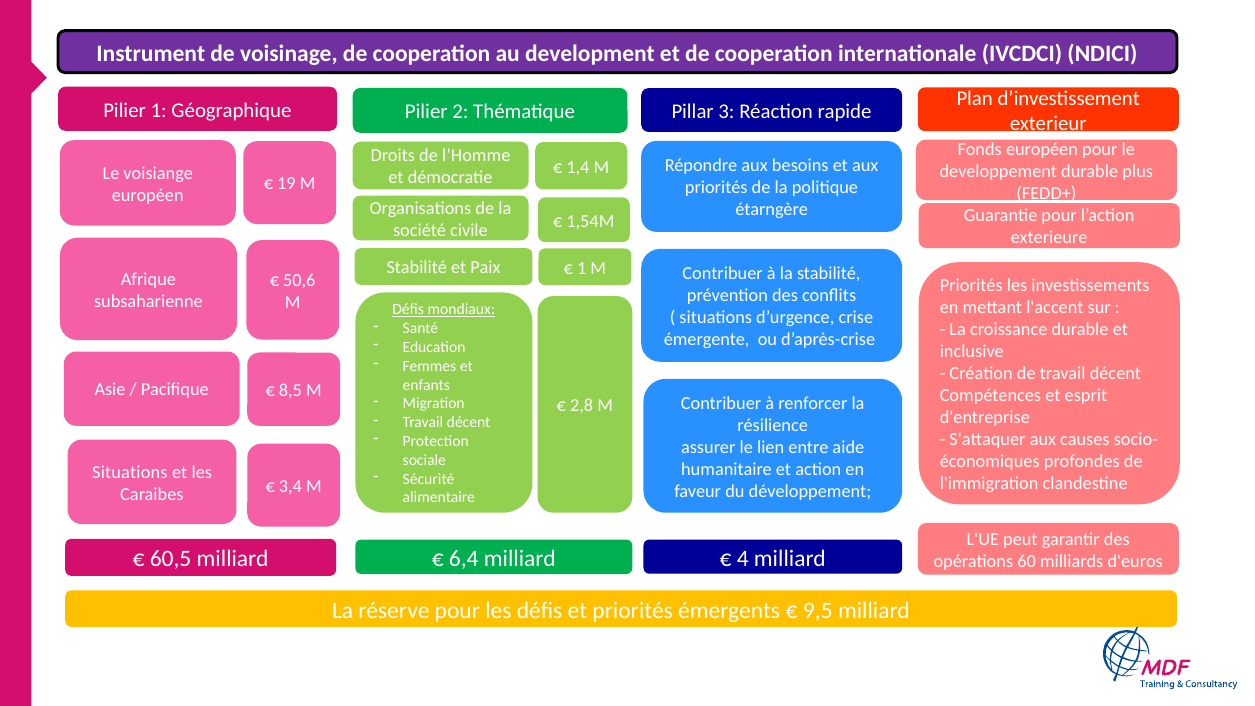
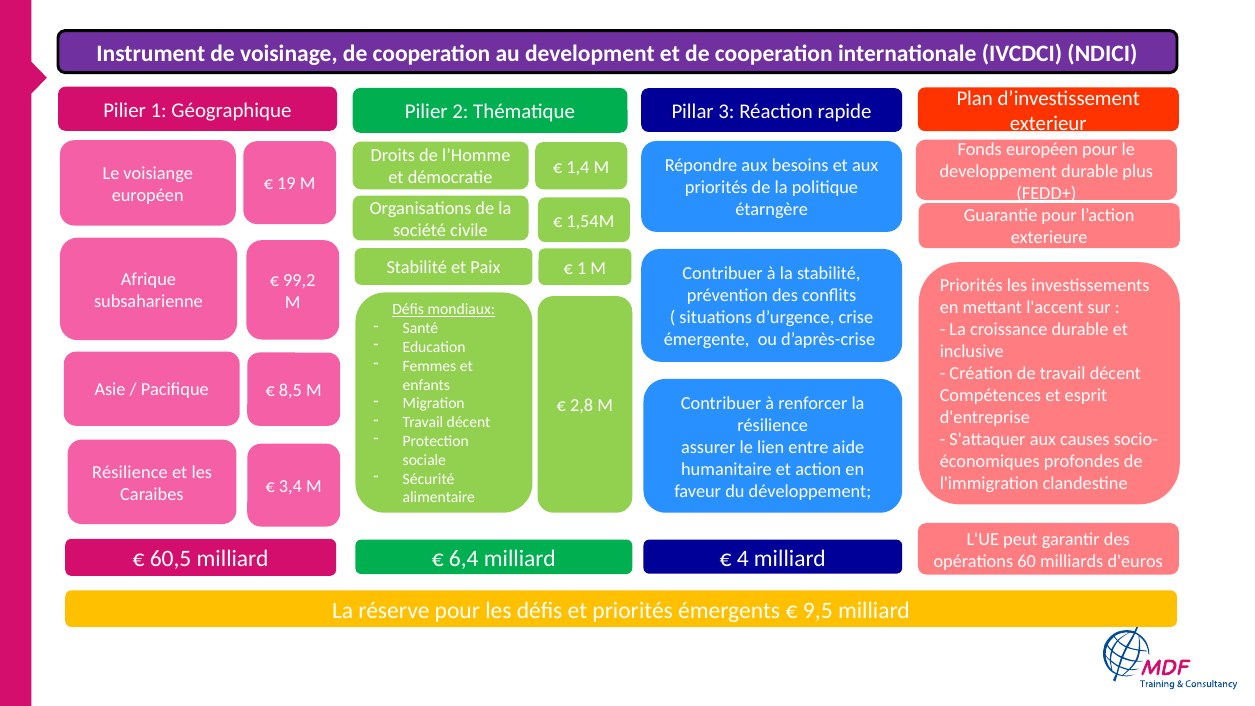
50,6: 50,6 -> 99,2 (299, 280)
Situations: Situations -> Résilience (130, 472)
